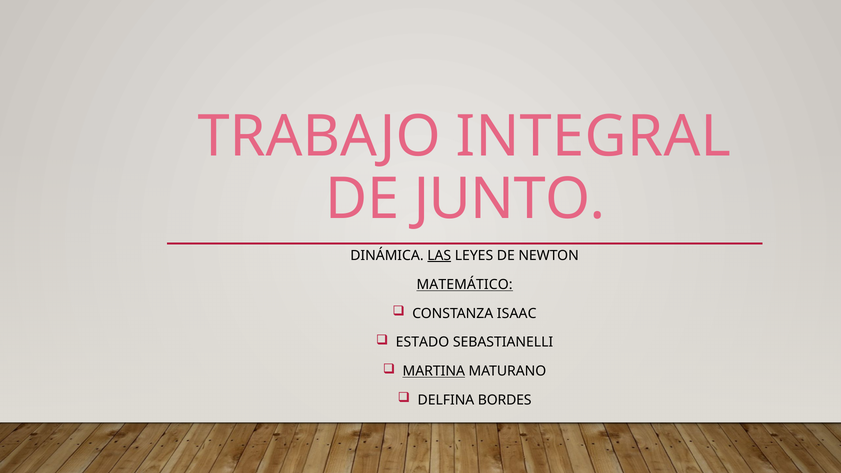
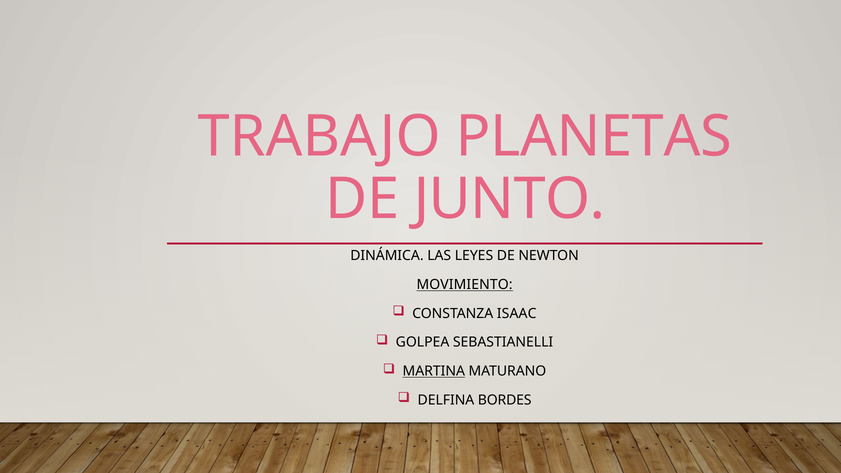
INTEGRAL: INTEGRAL -> PLANETAS (594, 137)
LAS underline: present -> none (439, 256)
MATEMÁTICO: MATEMÁTICO -> MOVIMIENTO (465, 285)
ESTADO: ESTADO -> GOLPEA (423, 342)
